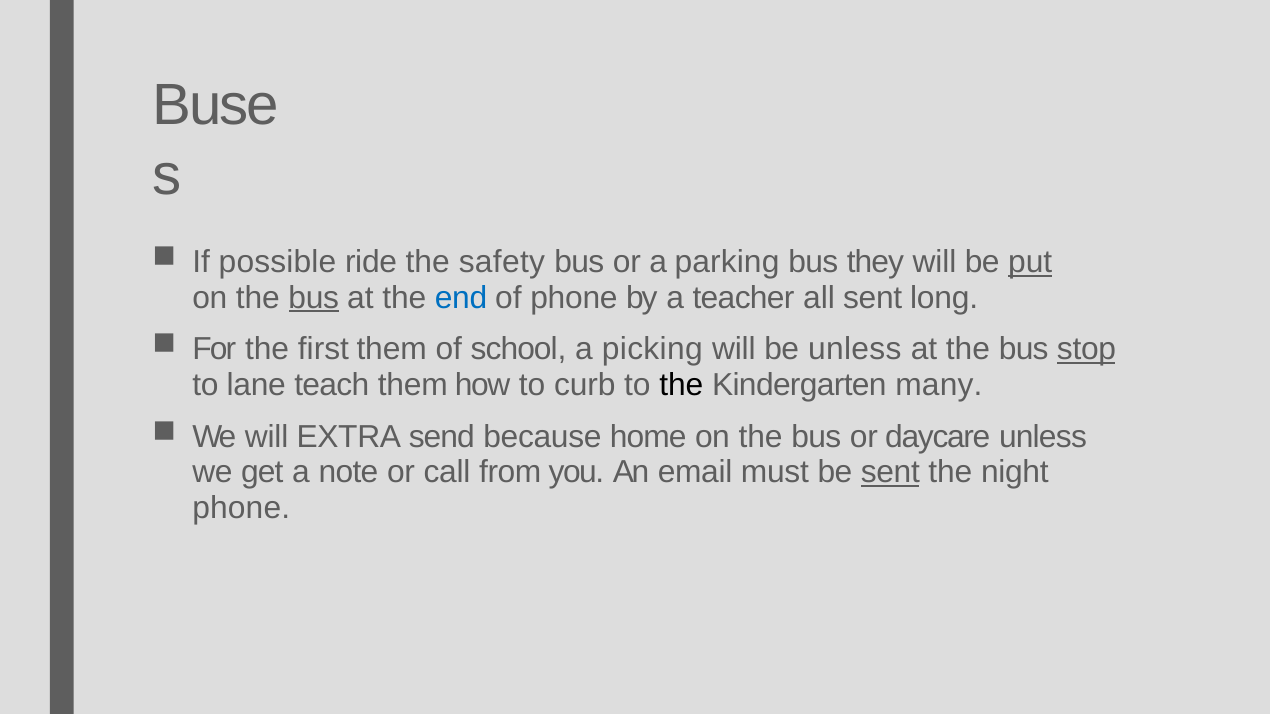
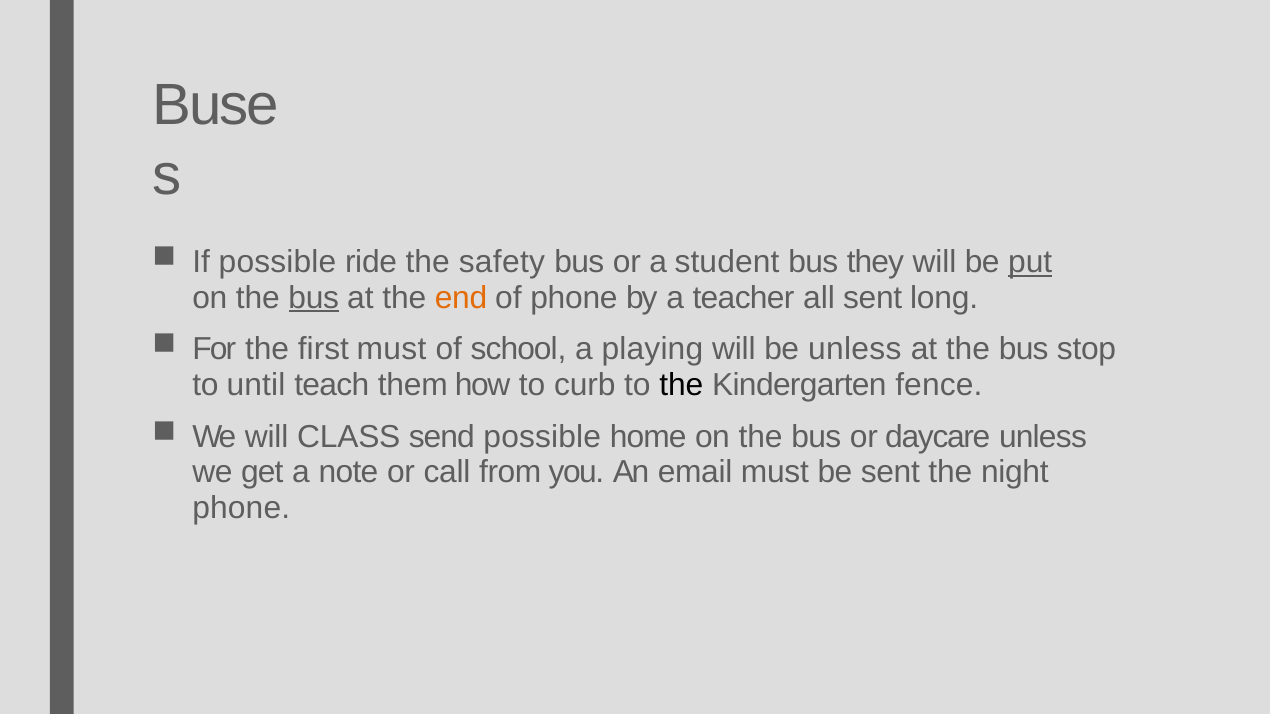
parking: parking -> student (727, 262)
end colour: blue -> orange (461, 298)
first them: them -> must (392, 350)
picking: picking -> playing (652, 350)
stop underline: present -> none (1087, 350)
lane: lane -> until (256, 385)
many: many -> fence (939, 385)
EXTRA: EXTRA -> CLASS (349, 437)
send because: because -> possible (542, 437)
sent underline: present -> none (890, 473)
